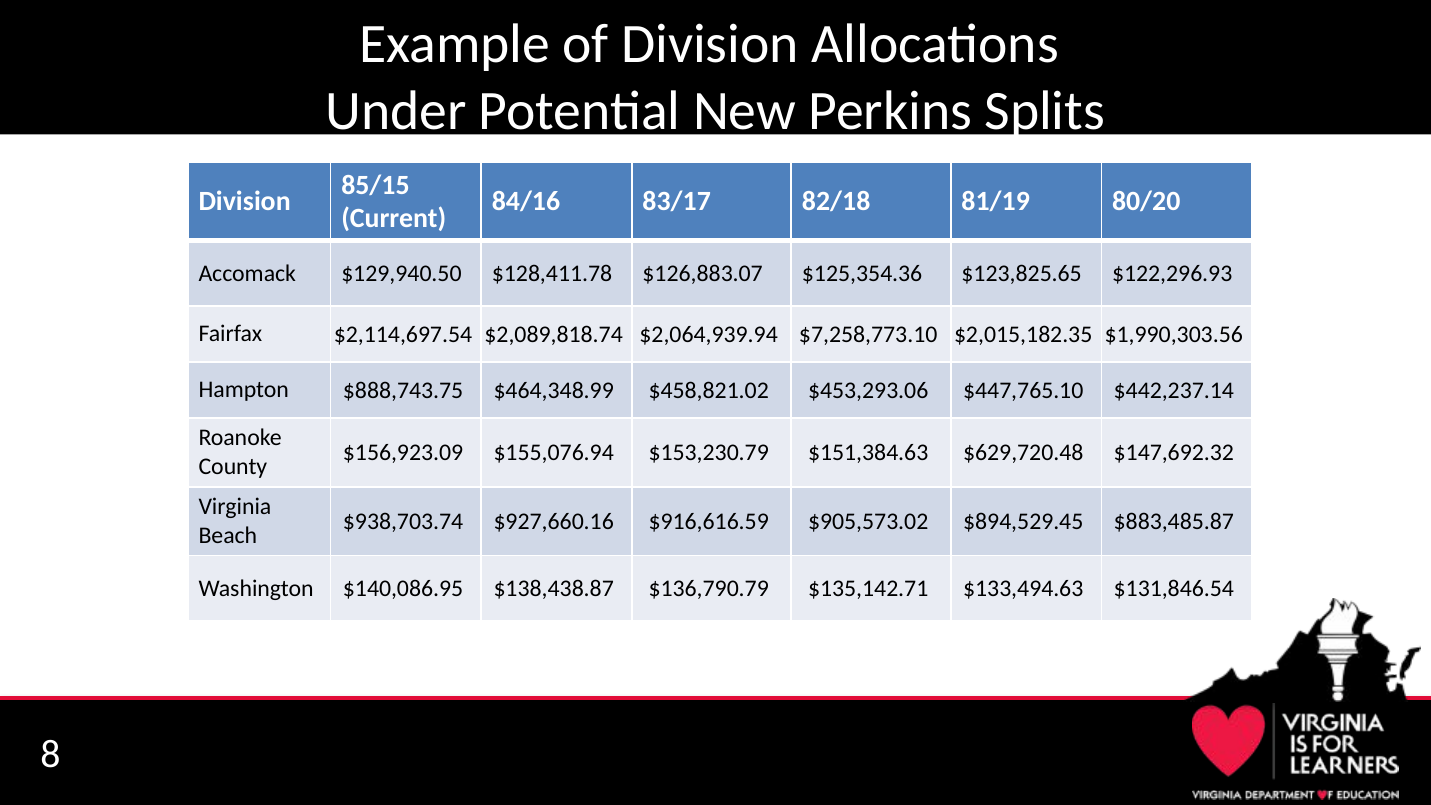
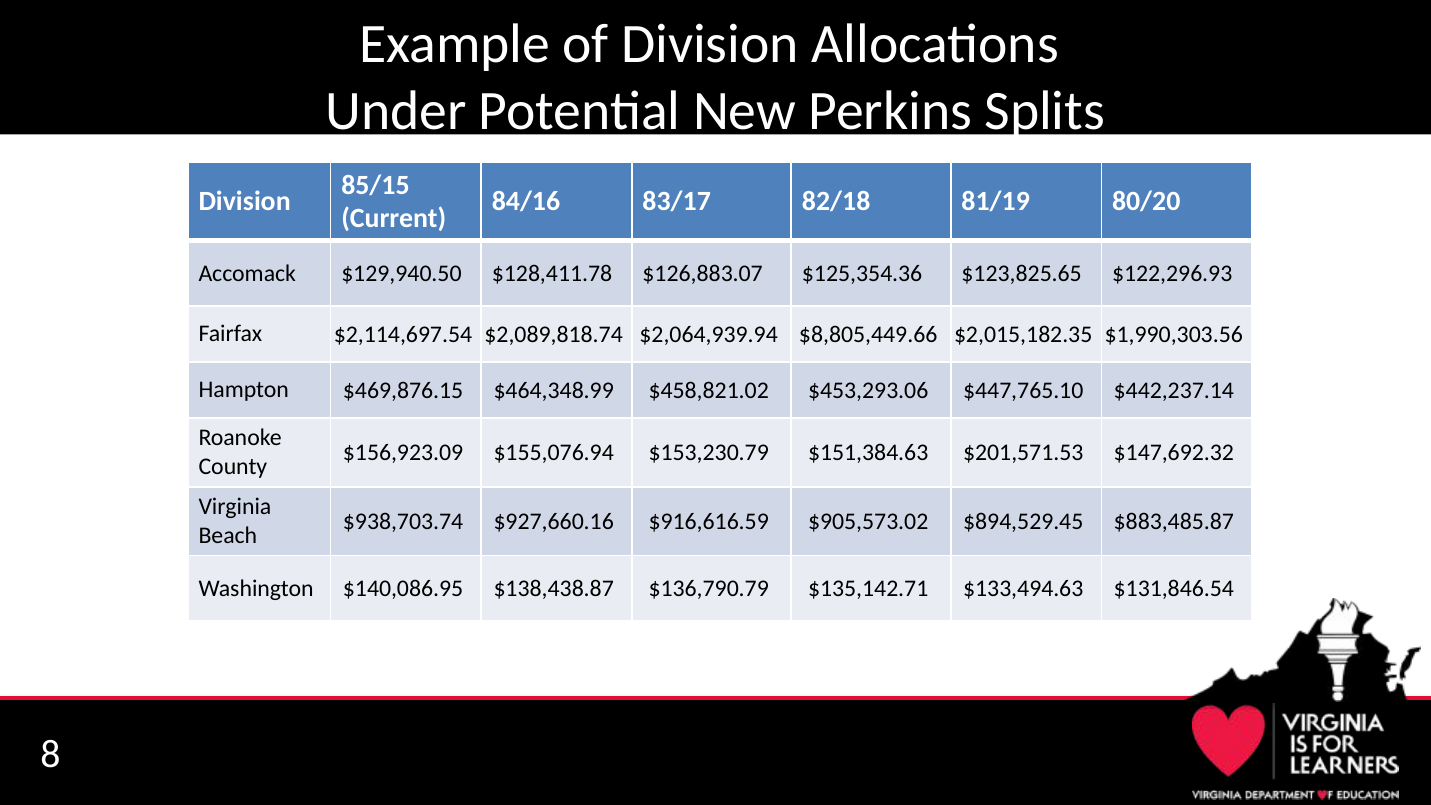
$7,258,773.10: $7,258,773.10 -> $8,805,449.66 (868, 335)
$888,743.75: $888,743.75 -> $469,876.15 (403, 391)
$629,720.48: $629,720.48 -> $201,571.53 (1023, 453)
